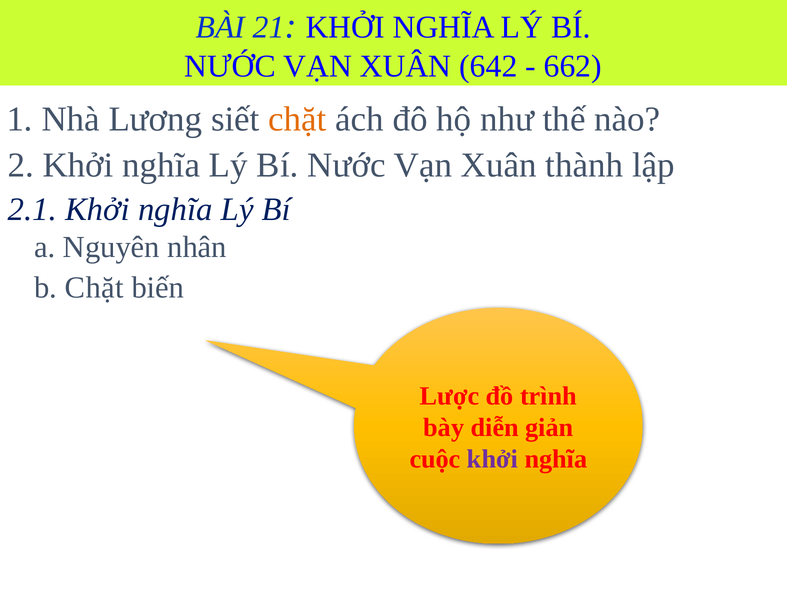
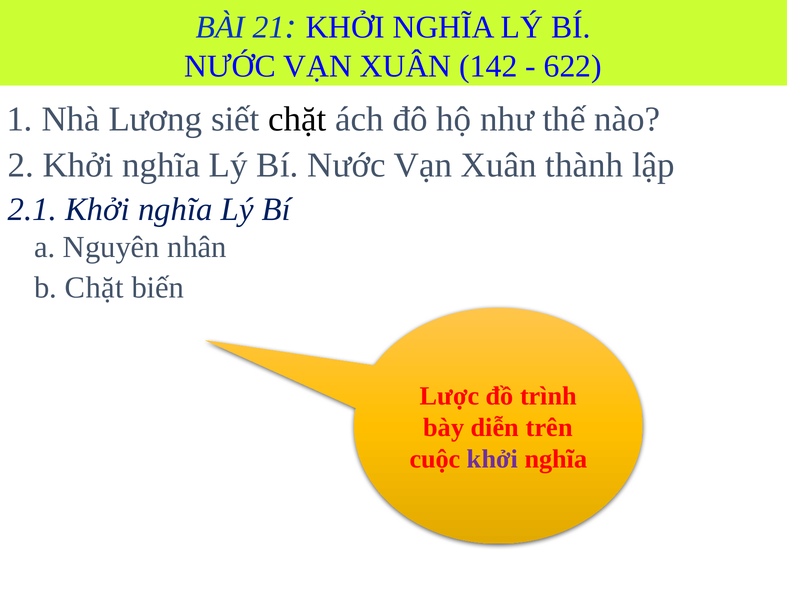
642: 642 -> 142 (488, 66)
662: 662 -> 622 (573, 66)
chặt colour: orange -> black (297, 119)
giản: giản -> trên (549, 428)
